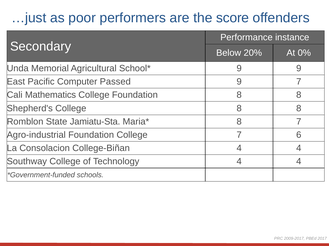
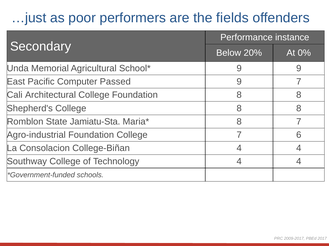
score: score -> fields (232, 18)
Mathematics: Mathematics -> Architectural (50, 95)
